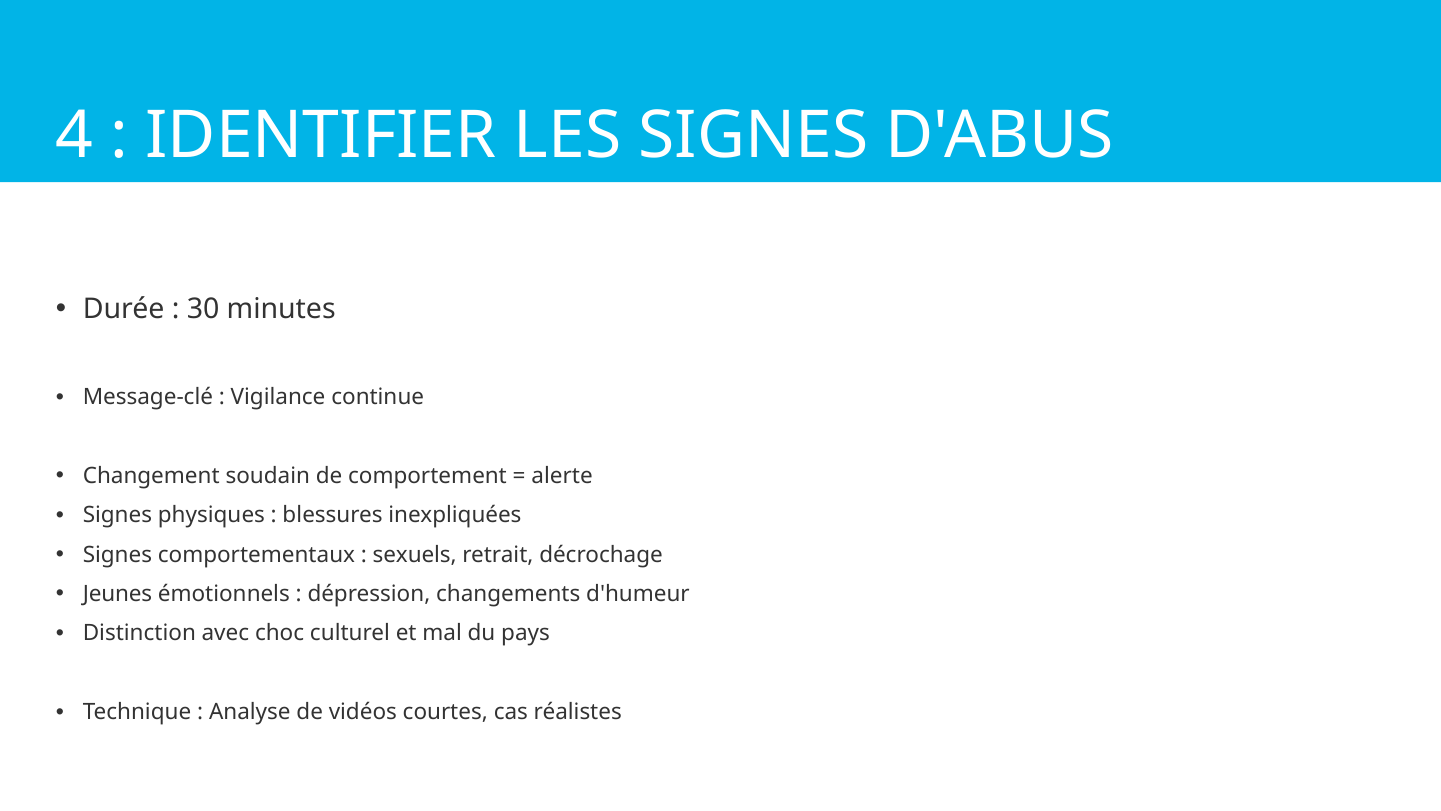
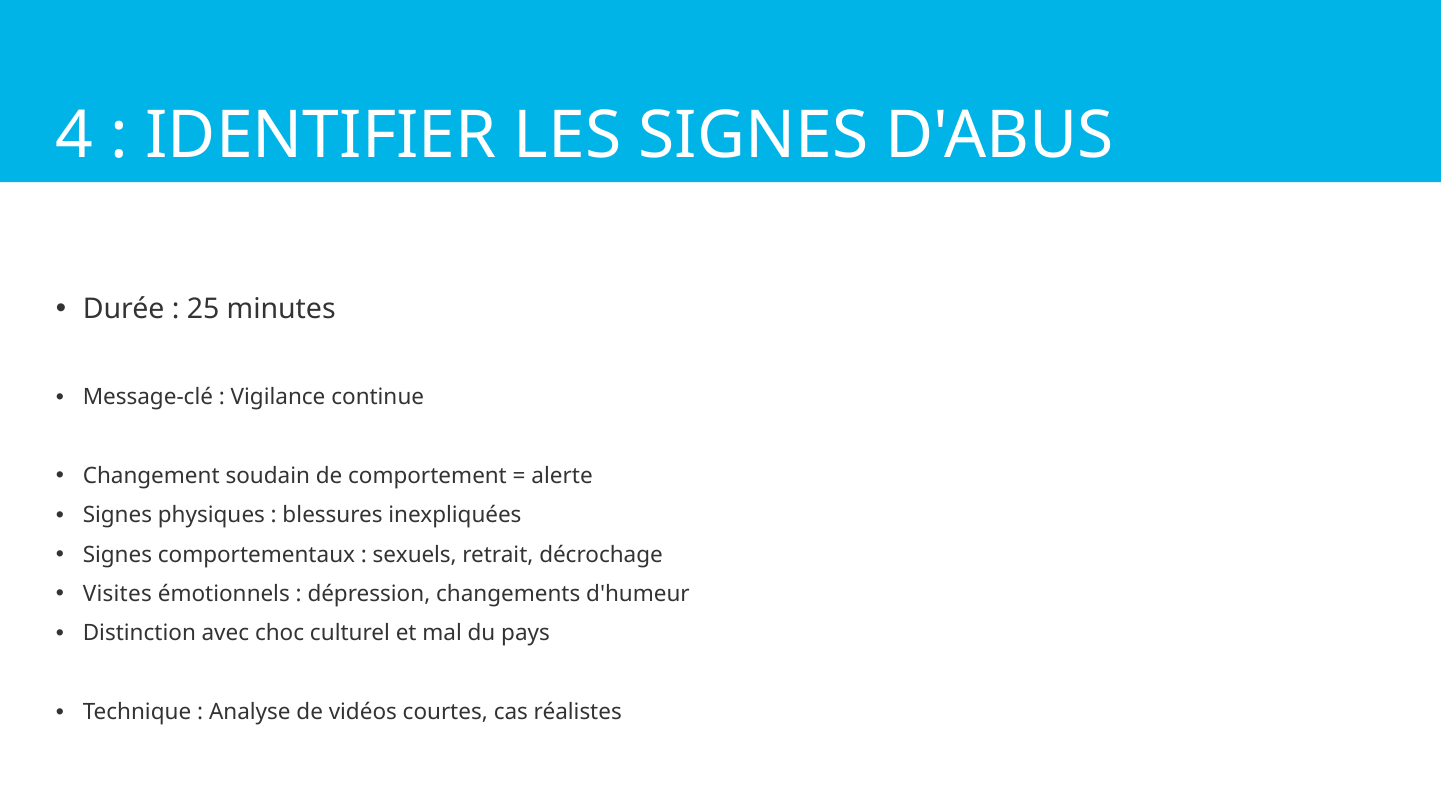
30: 30 -> 25 (203, 309)
Jeunes: Jeunes -> Visites (117, 594)
